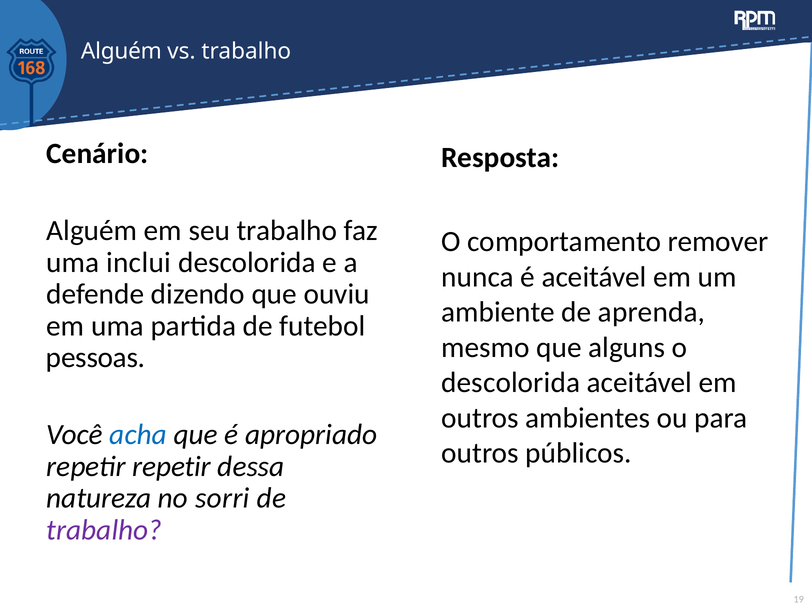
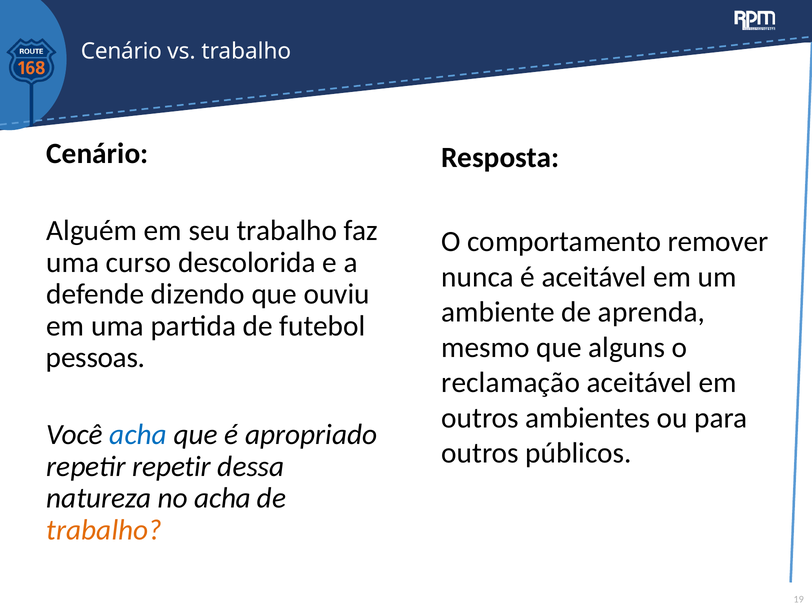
Alguém: Alguém -> Cenário (121, 51)
inclui: inclui -> curso (139, 262)
descolorida: descolorida -> reclamação (511, 383)
no sorri: sorri -> acha (223, 498)
trabalho colour: purple -> orange (104, 530)
